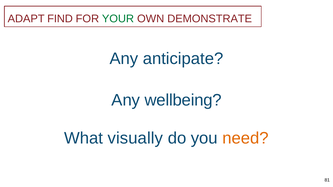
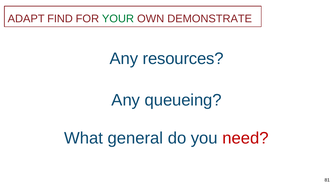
anticipate: anticipate -> resources (183, 59)
wellbeing: wellbeing -> queueing (183, 100)
visually: visually -> general (135, 138)
need colour: orange -> red (245, 138)
